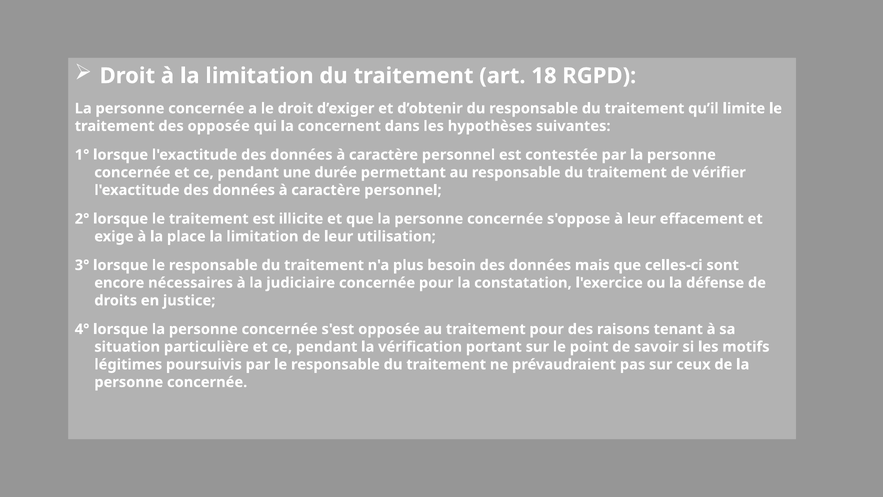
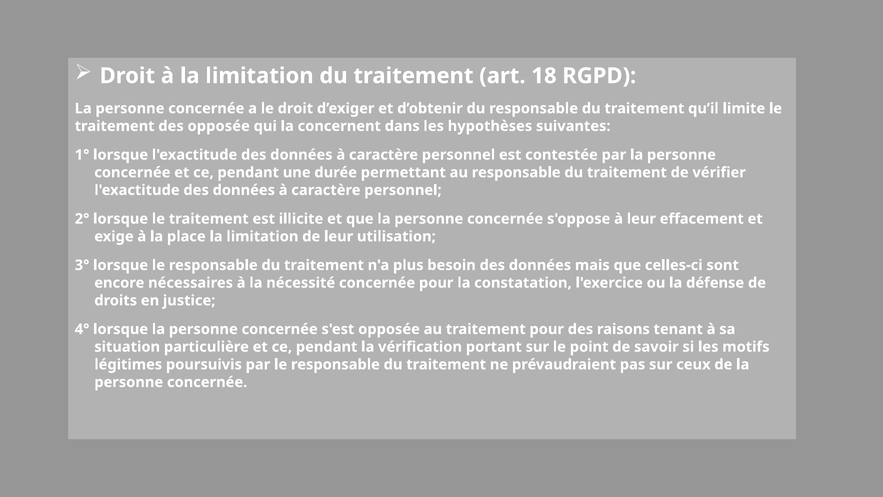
judiciaire: judiciaire -> nécessité (301, 283)
